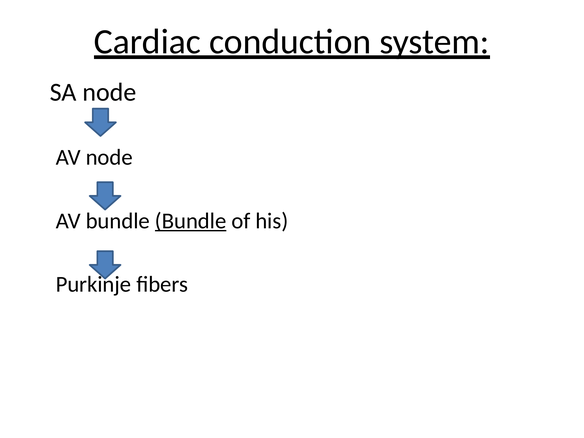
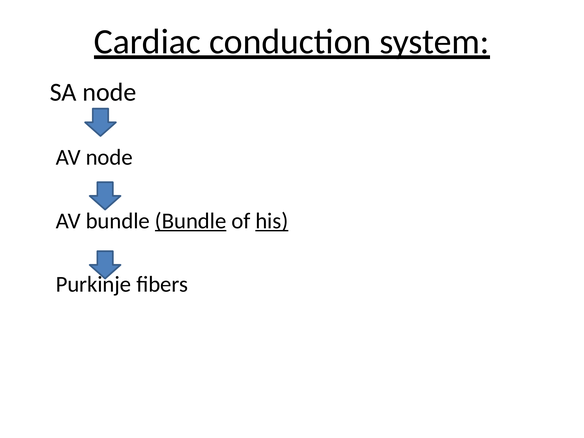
his underline: none -> present (272, 221)
